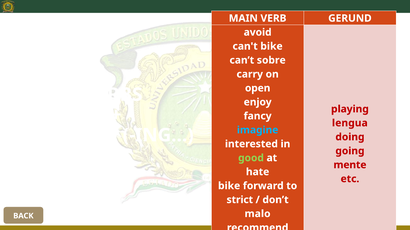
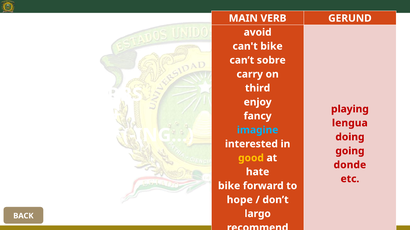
open: open -> third (258, 88)
good colour: light green -> yellow (251, 158)
mente: mente -> donde (350, 165)
strict: strict -> hope (240, 200)
malo: malo -> largo (258, 214)
